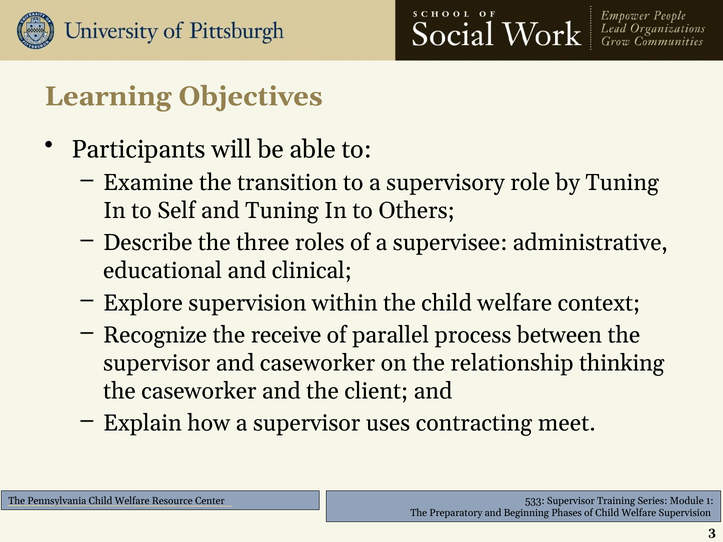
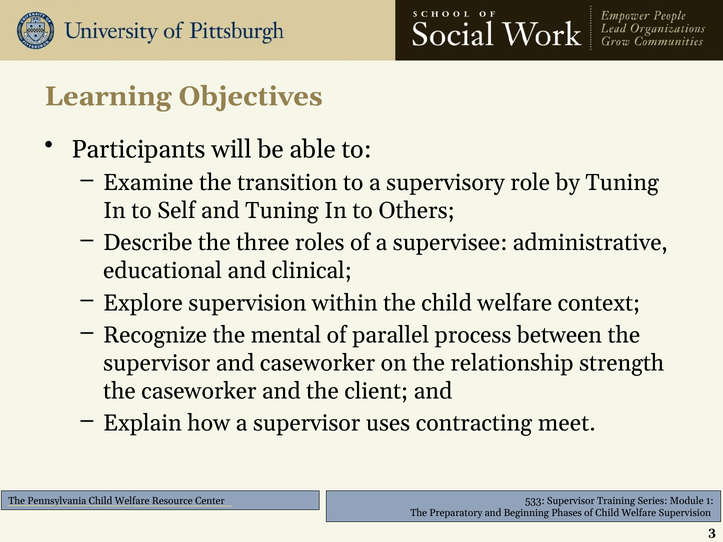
receive: receive -> mental (286, 336)
thinking: thinking -> strength (622, 363)
